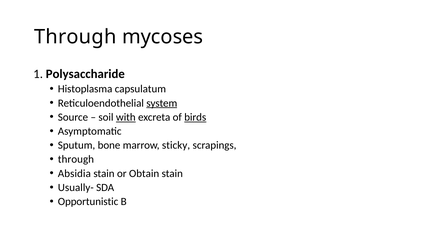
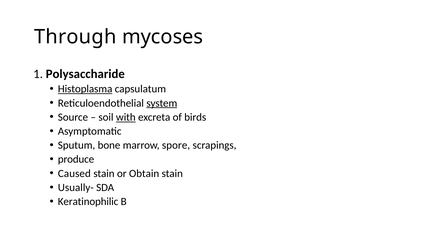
Histoplasma underline: none -> present (85, 89)
birds underline: present -> none (195, 117)
sticky: sticky -> spore (176, 145)
through: through -> produce (76, 159)
Absidia: Absidia -> Caused (74, 173)
Opportunistic: Opportunistic -> Keratinophilic (88, 201)
